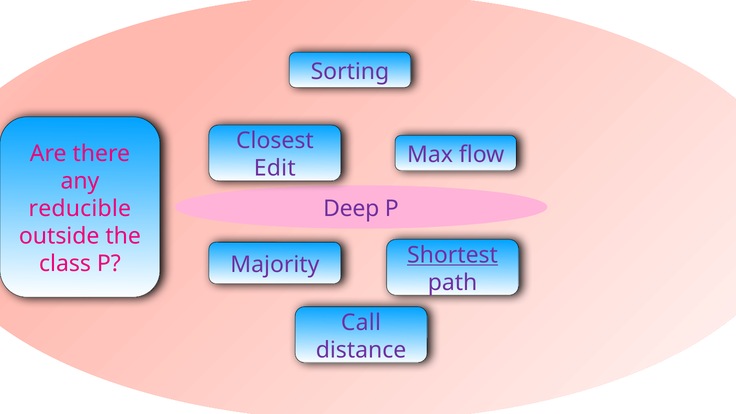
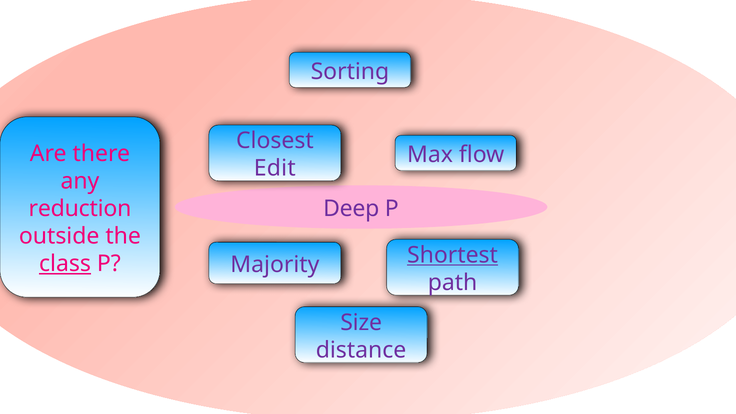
reducible: reducible -> reduction (80, 209)
class underline: none -> present (65, 264)
Call: Call -> Size (361, 322)
